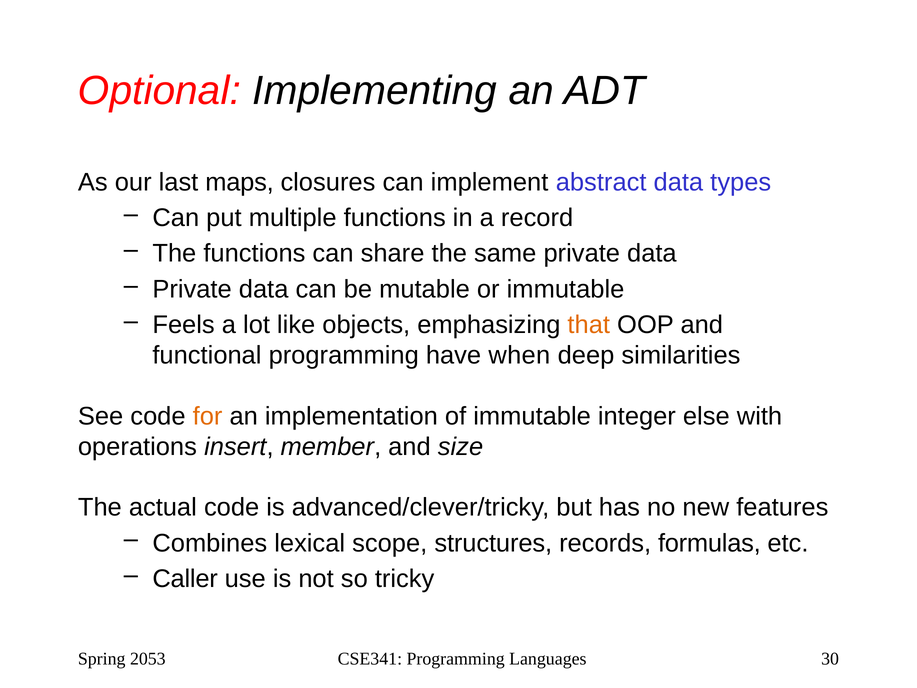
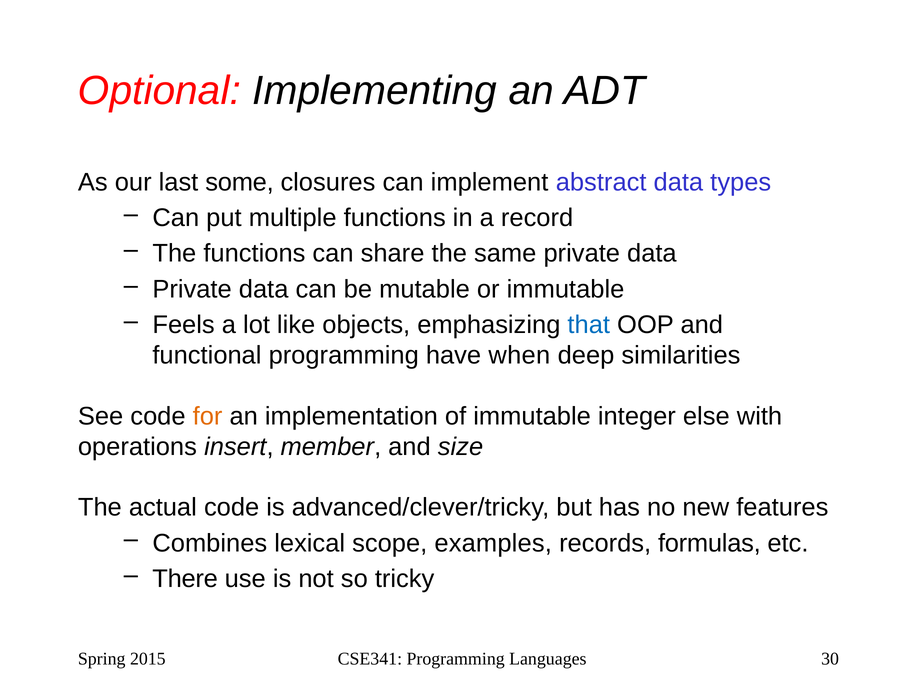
maps: maps -> some (240, 182)
that colour: orange -> blue (589, 325)
structures: structures -> examples (493, 543)
Caller: Caller -> There (185, 579)
2053: 2053 -> 2015 (148, 658)
